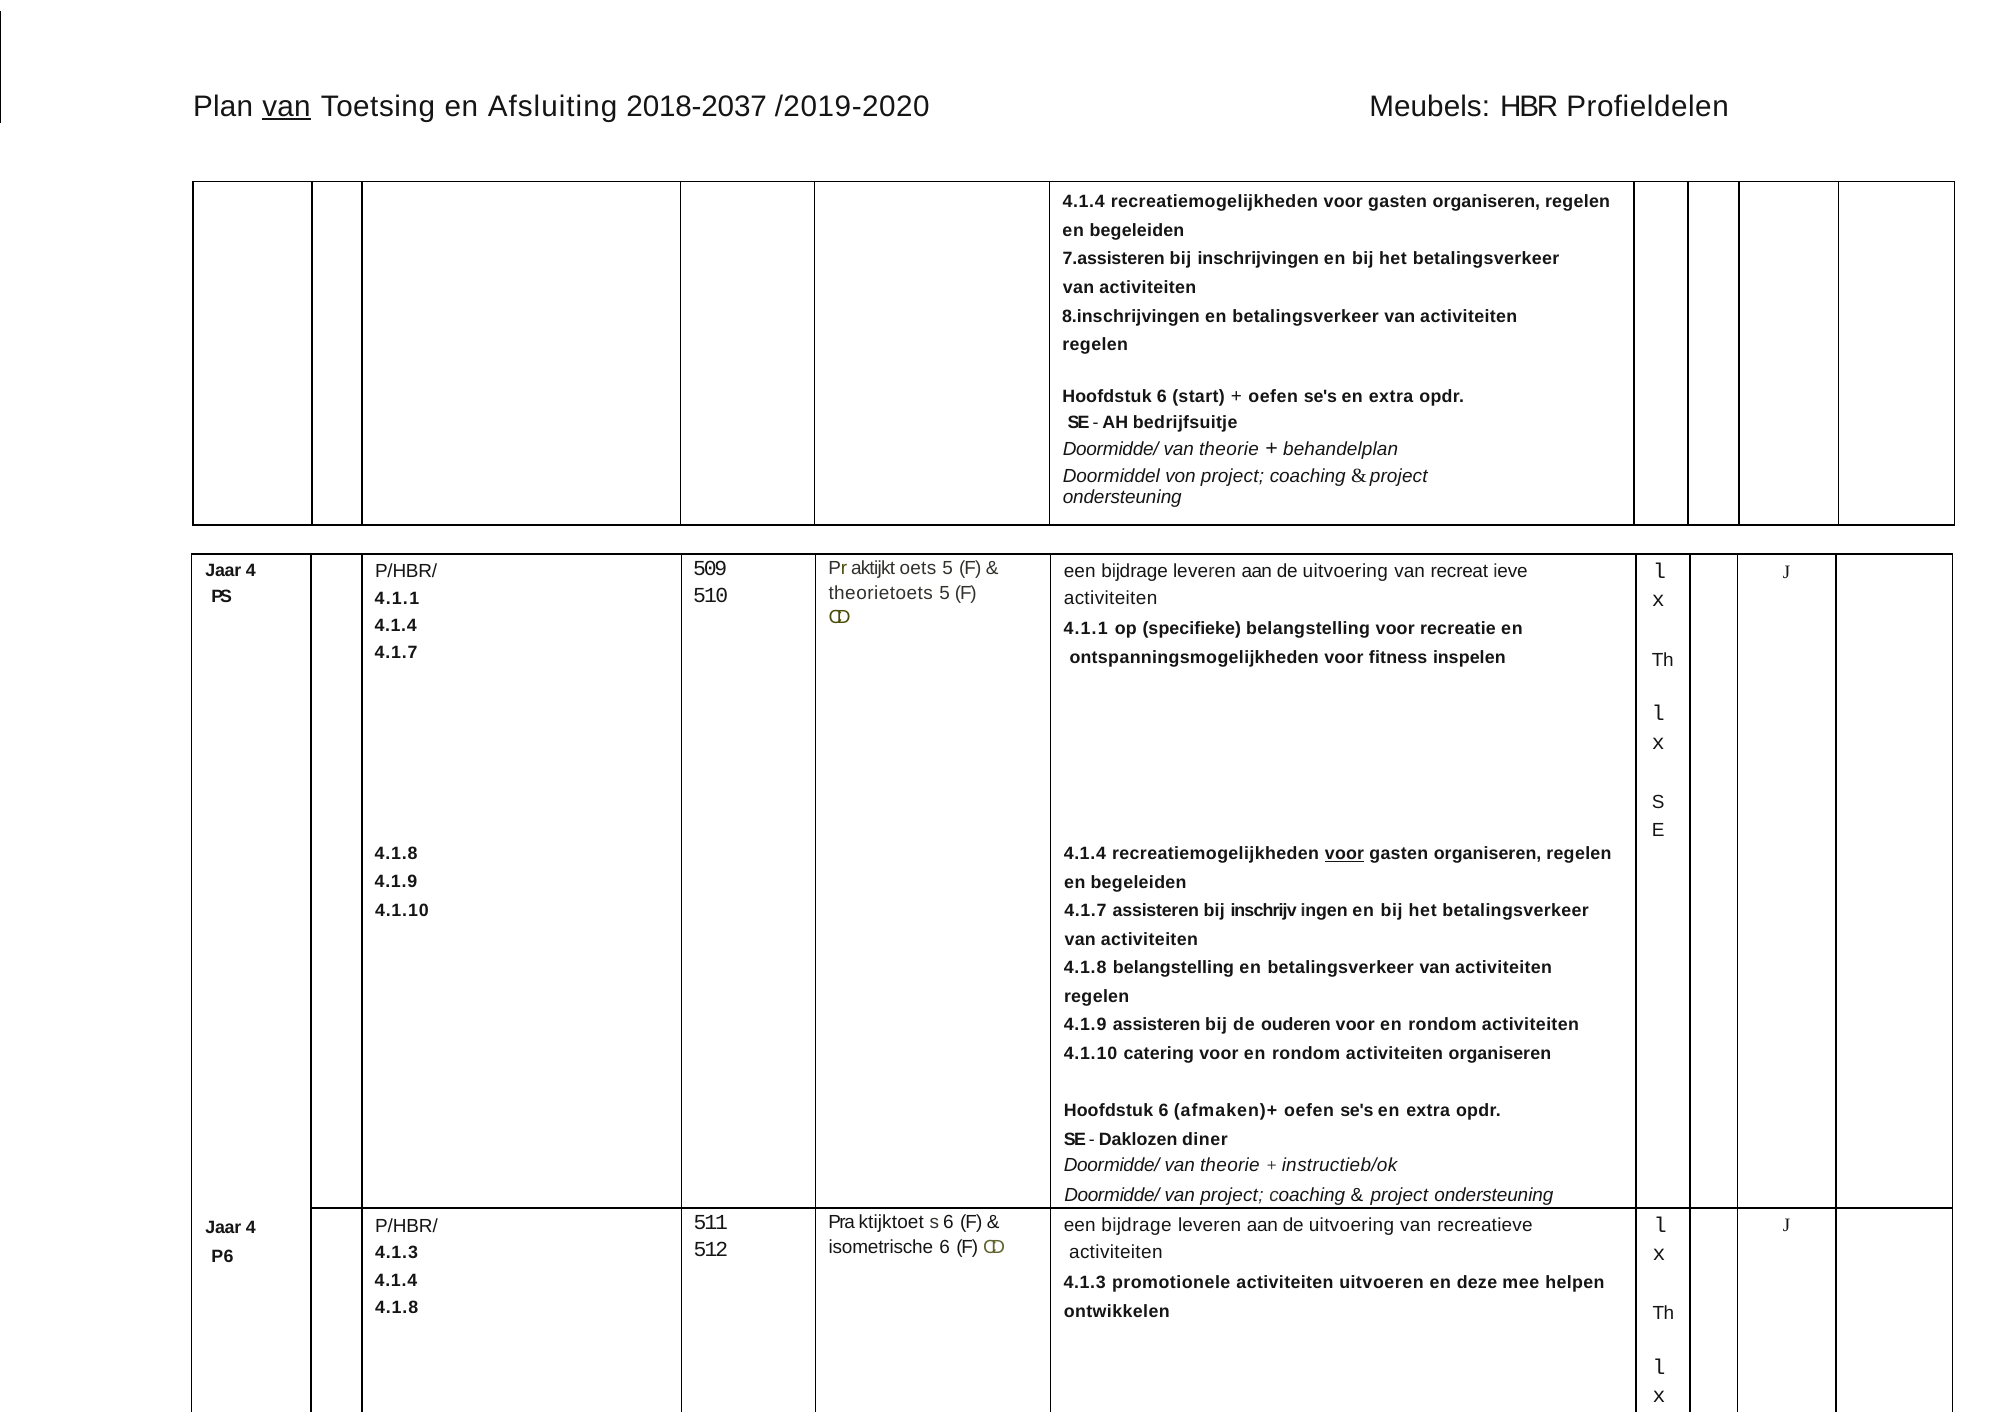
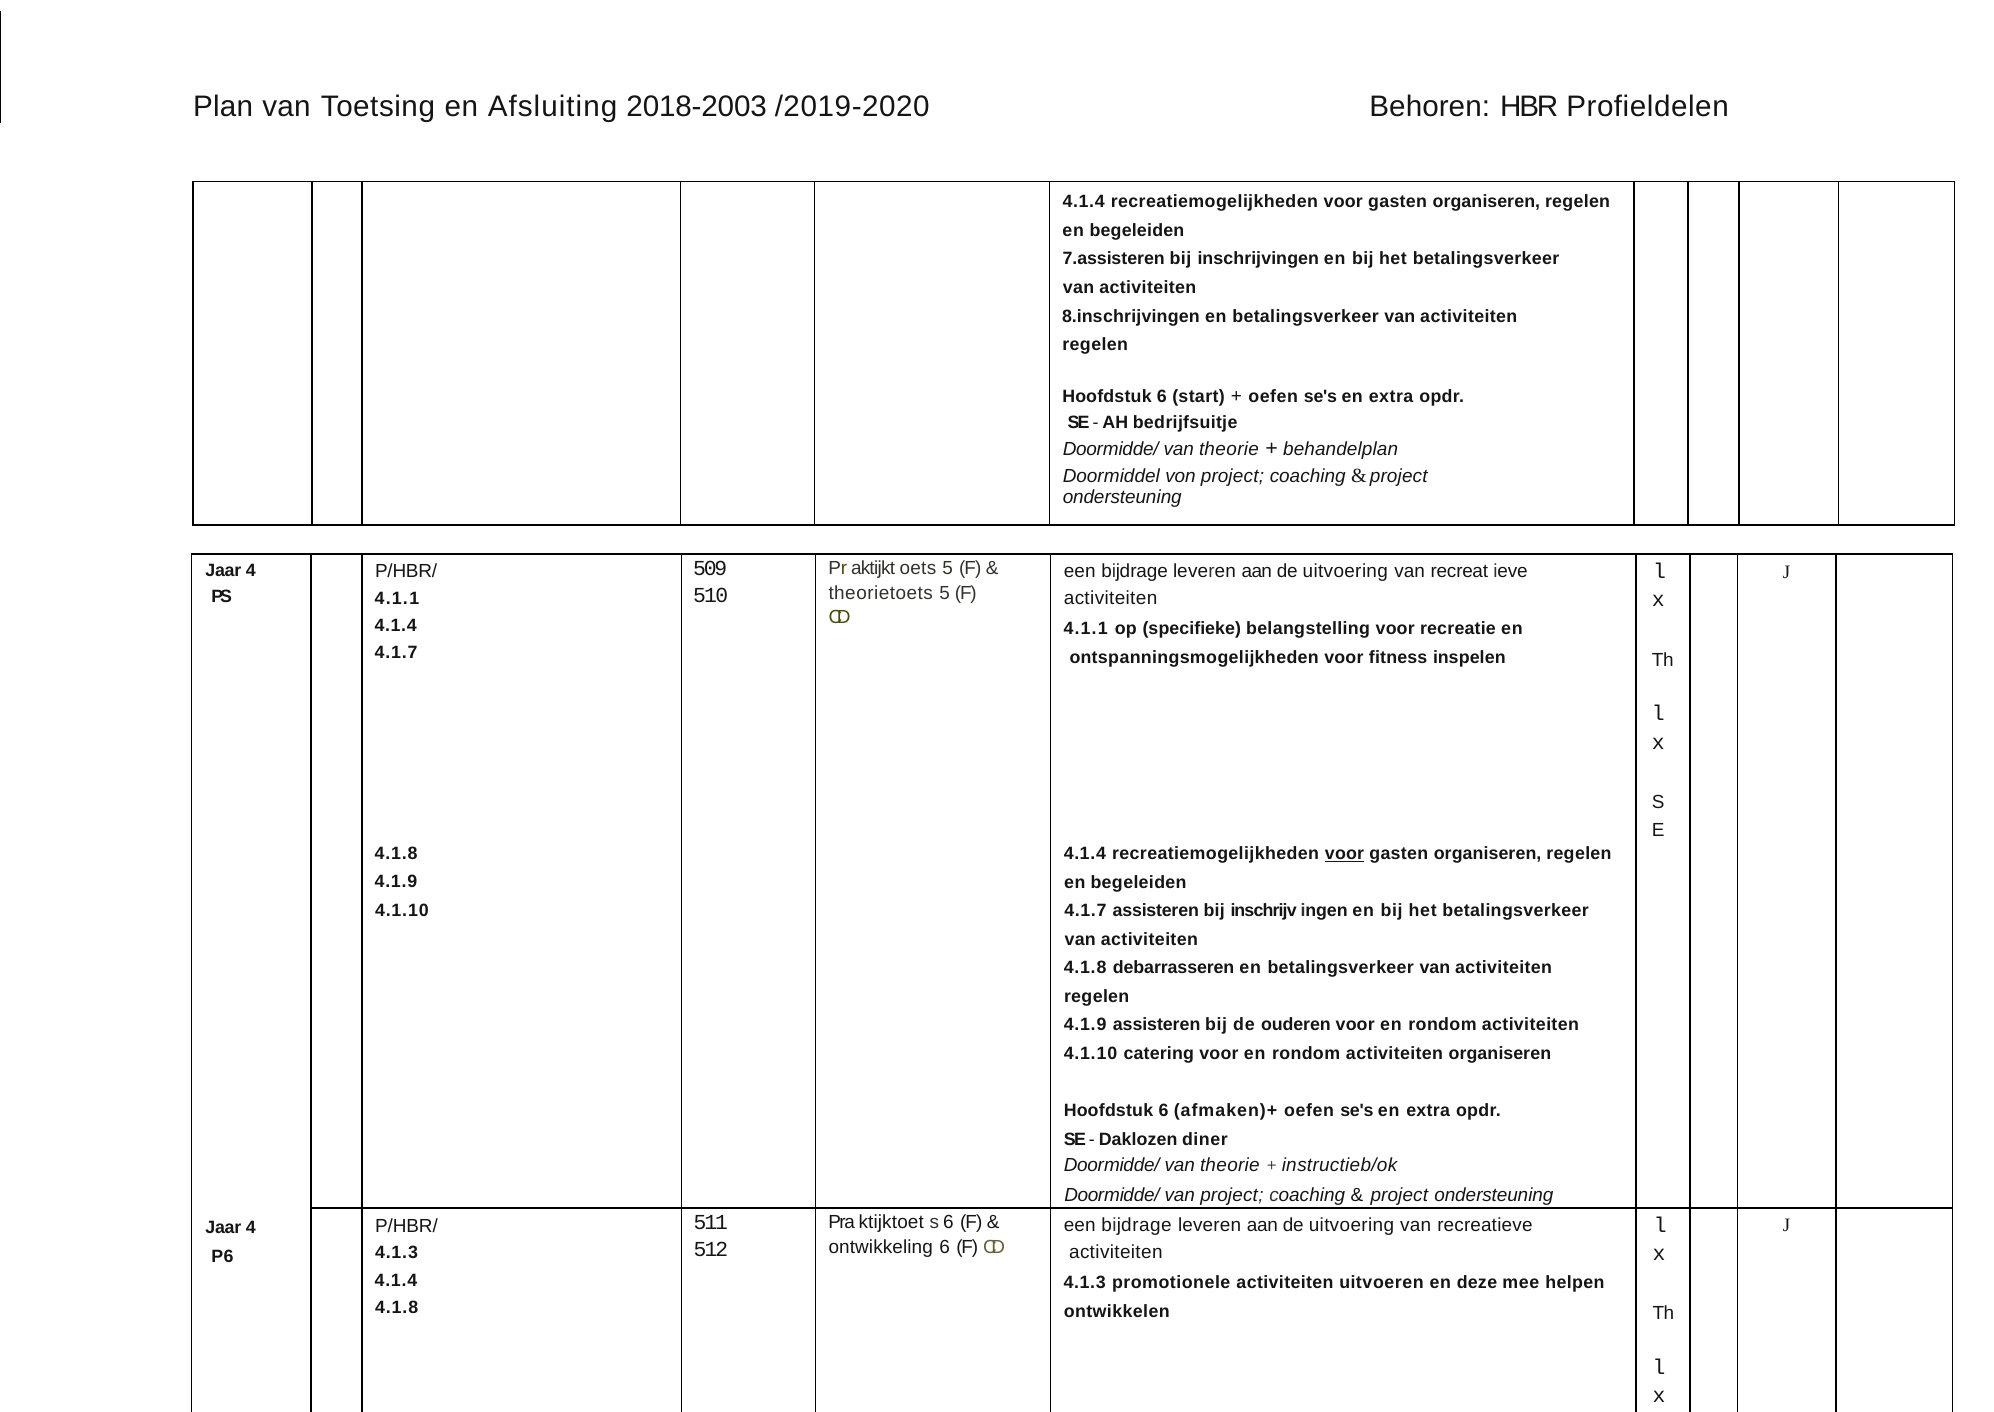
van underline: present -> none (286, 106)
2018-2037: 2018-2037 -> 2018-2003 (697, 106)
Meubels: Meubels -> Behoren (1430, 107)
4.1.8 belangstelling: belangstelling -> debarrasseren (1174, 968)
isometrische: isometrische -> ontwikkeling (881, 1247)
